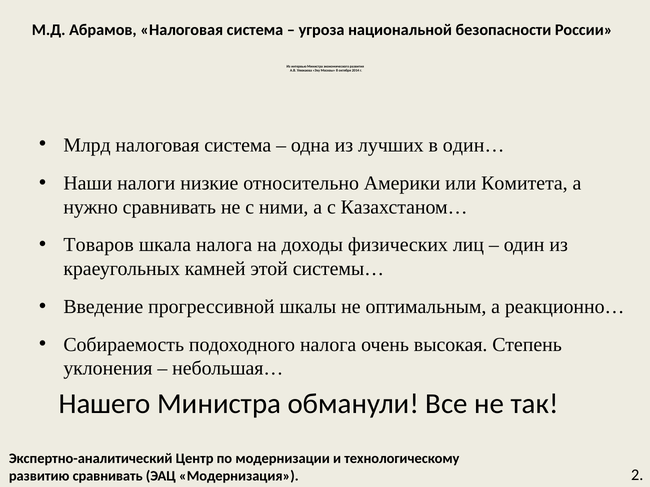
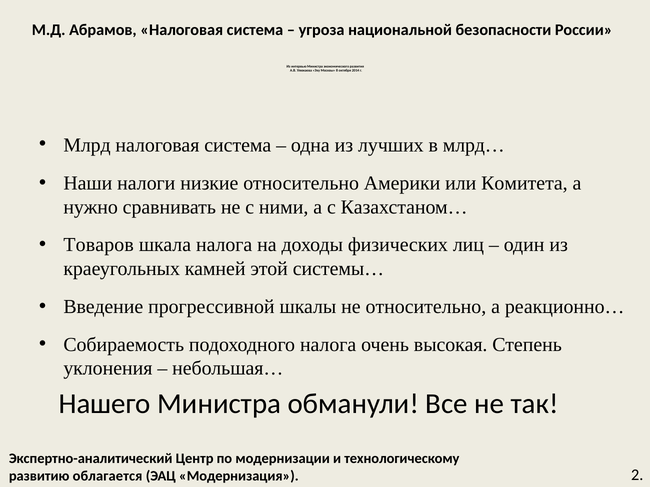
один…: один… -> млрд… (474, 145)
не оптимальным: оптимальным -> относительно (426, 307)
развитию сравнивать: сравнивать -> облагается (108, 476)
